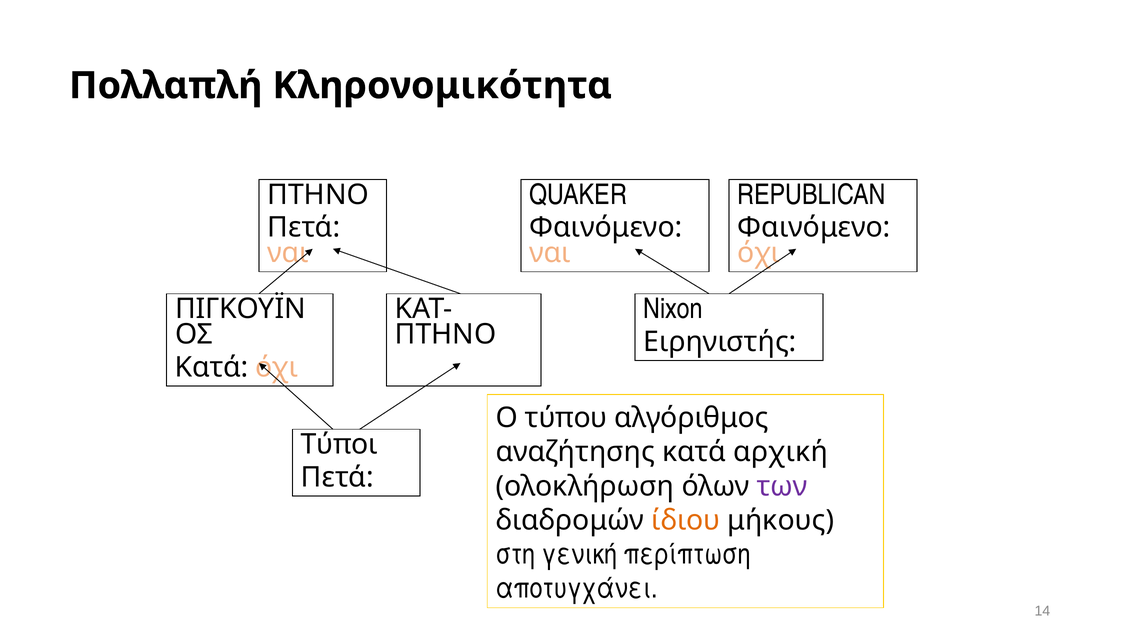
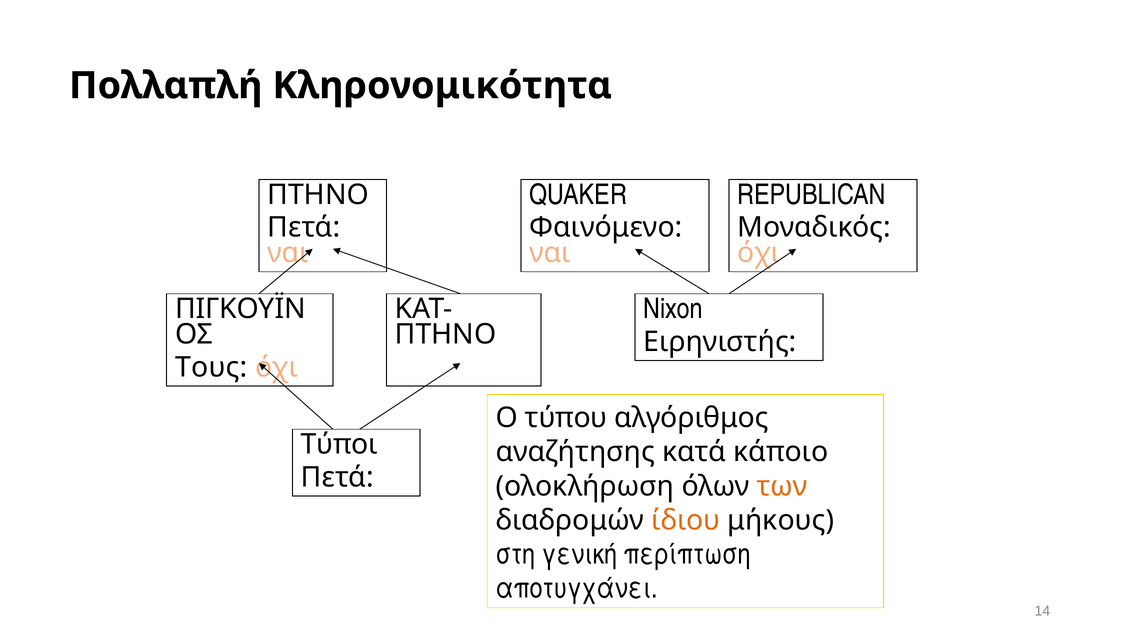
Φαινόμενο: Φαινόμενο -> Μοναδικός (814, 227)
Κατά: Κατά -> Τους (211, 367)
αρχική: αρχική -> κάποιο (781, 452)
των colour: purple -> orange (782, 486)
